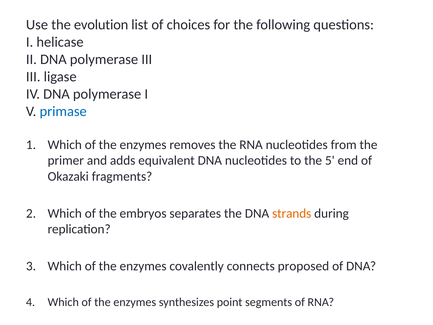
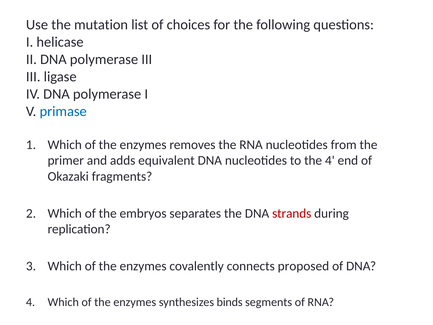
evolution: evolution -> mutation (101, 25)
the 5: 5 -> 4 (330, 160)
strands colour: orange -> red (292, 213)
point: point -> binds (230, 302)
